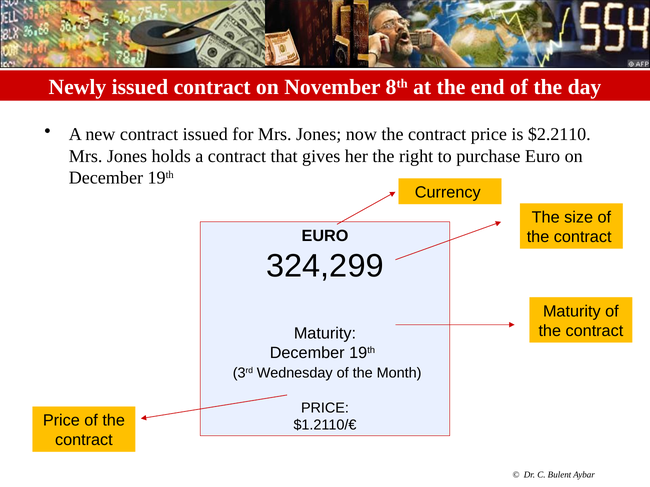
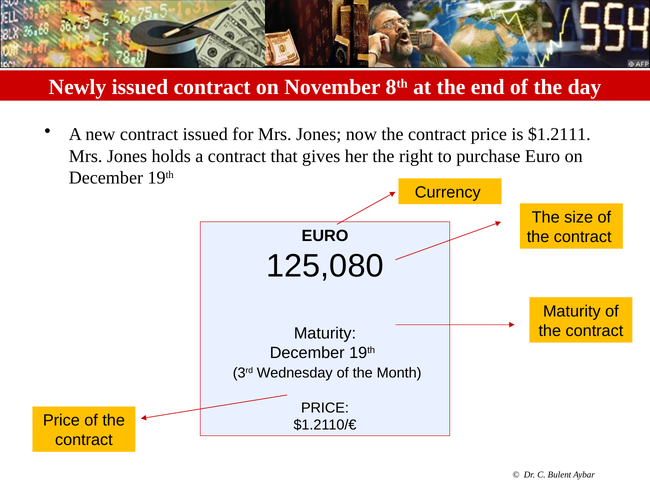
$2.2110: $2.2110 -> $1.2111 (559, 135)
324,299: 324,299 -> 125,080 (325, 267)
